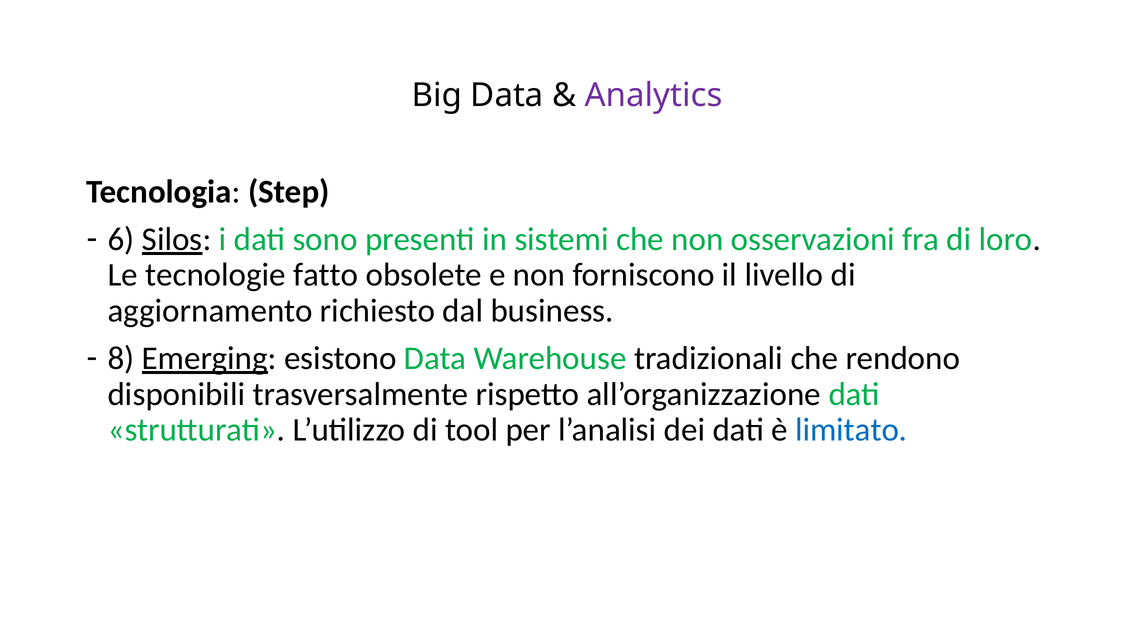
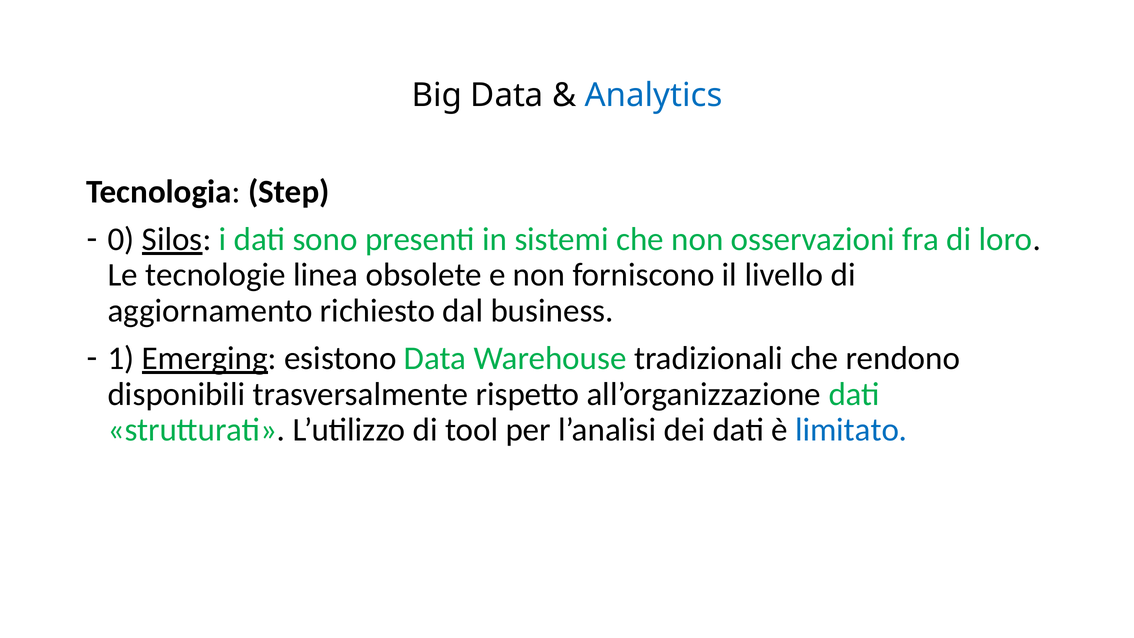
Analytics colour: purple -> blue (654, 95)
6: 6 -> 0 (121, 239)
fatto: fatto -> linea (326, 275)
8: 8 -> 1 (121, 358)
